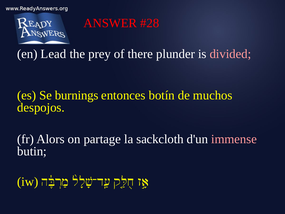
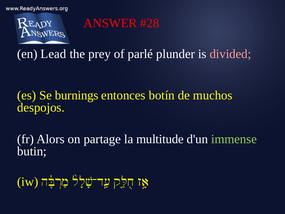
there: there -> parlé (140, 54)
sackcloth: sackcloth -> multitude (160, 139)
immense colour: pink -> light green (234, 139)
